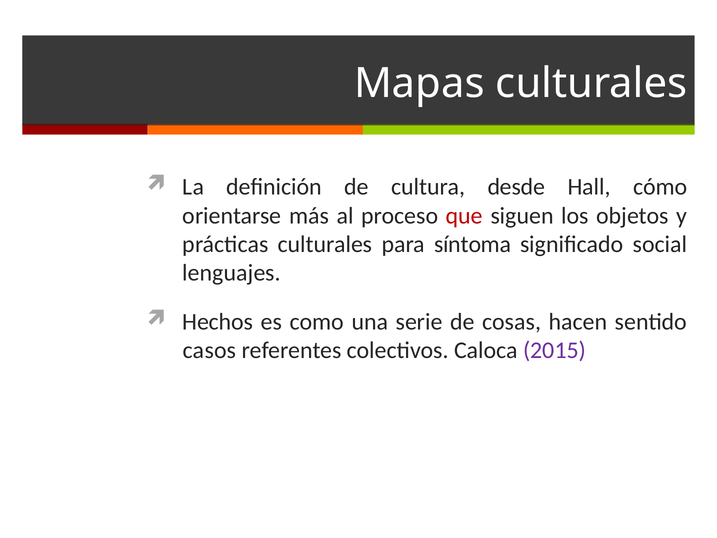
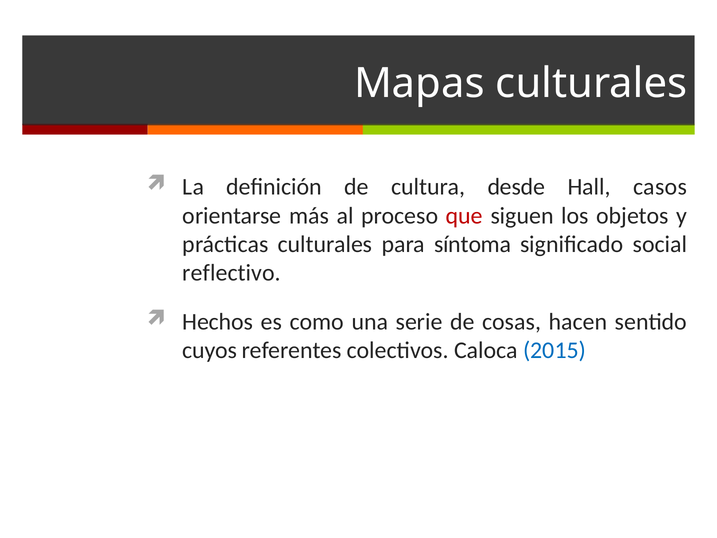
cómo: cómo -> casos (660, 187)
lenguajes: lenguajes -> reflectivo (232, 273)
casos: casos -> cuyos (210, 350)
2015 colour: purple -> blue (555, 350)
